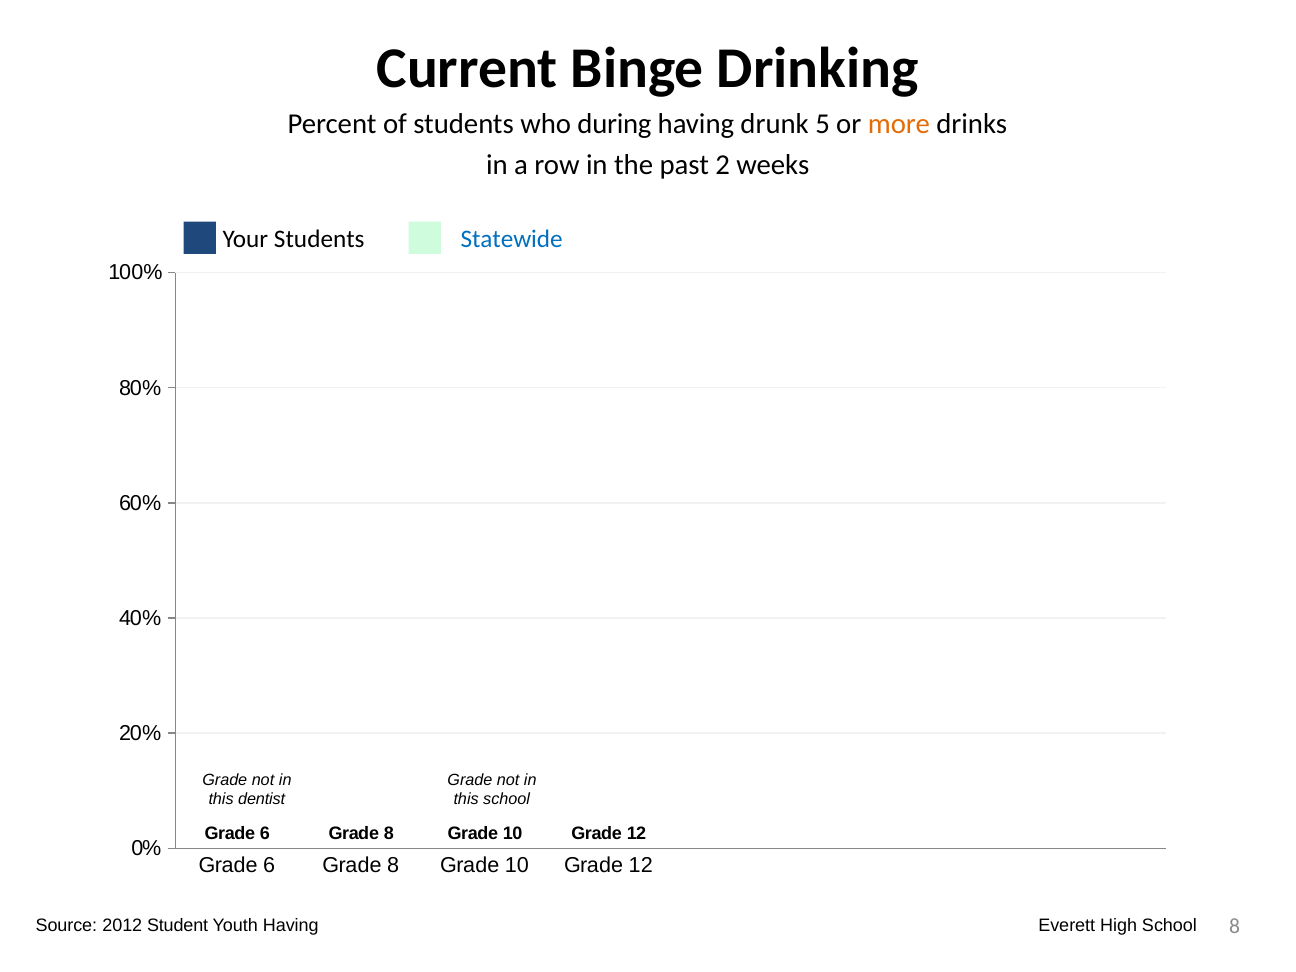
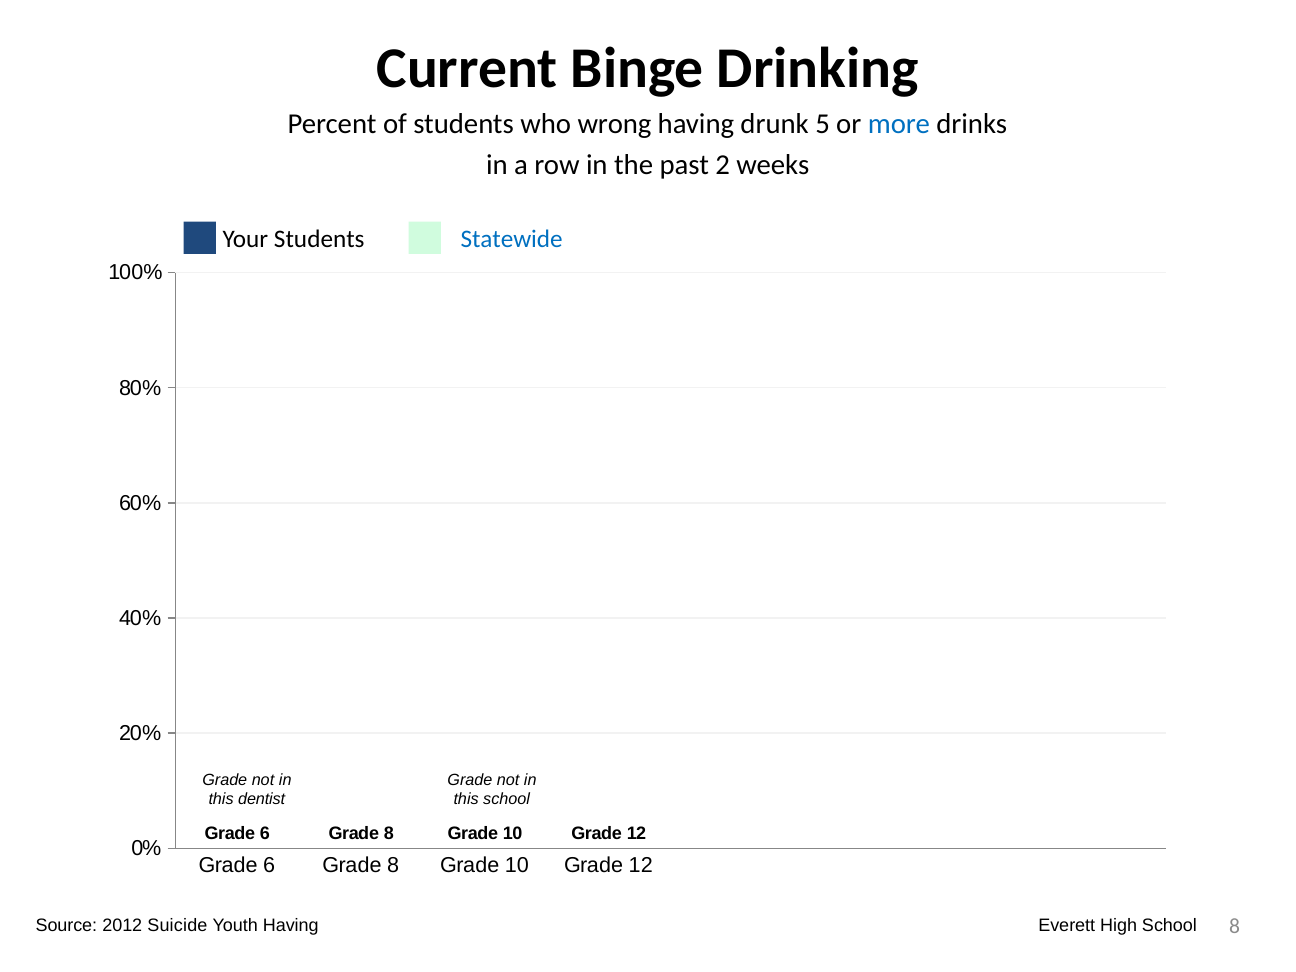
during: during -> wrong (614, 124)
more colour: orange -> blue (899, 124)
Student: Student -> Suicide (177, 926)
